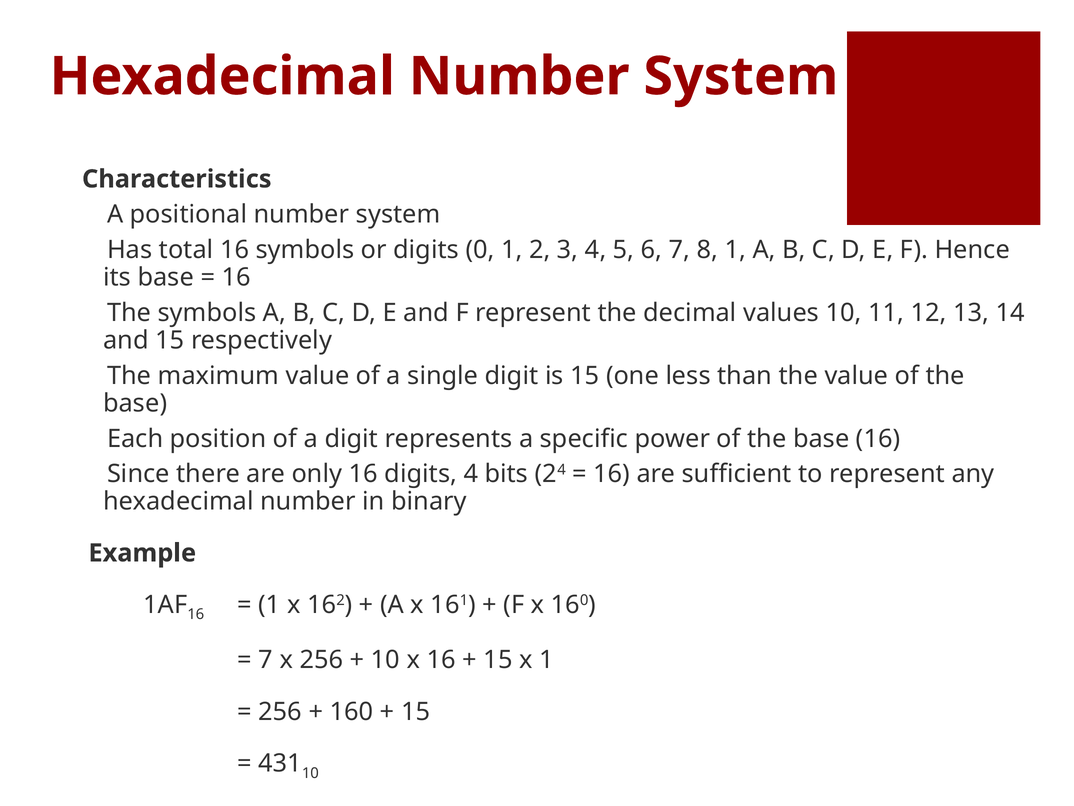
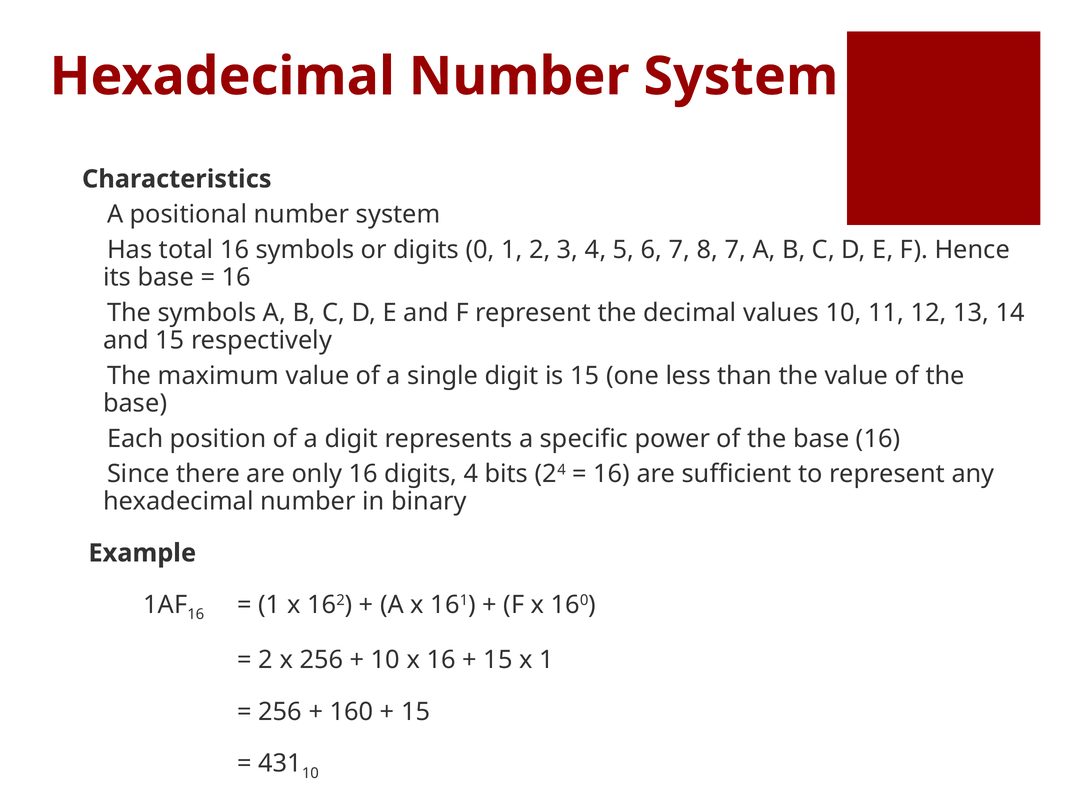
8 1: 1 -> 7 (735, 250)
7: 7 -> 2 (266, 660)
